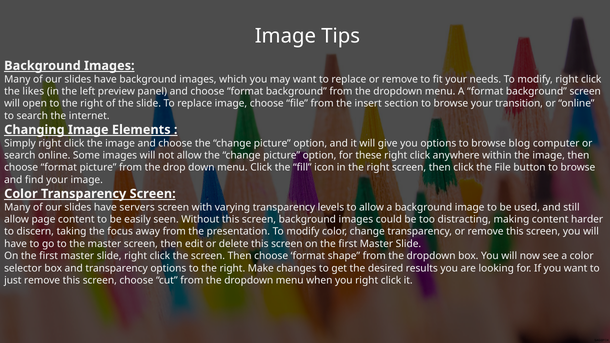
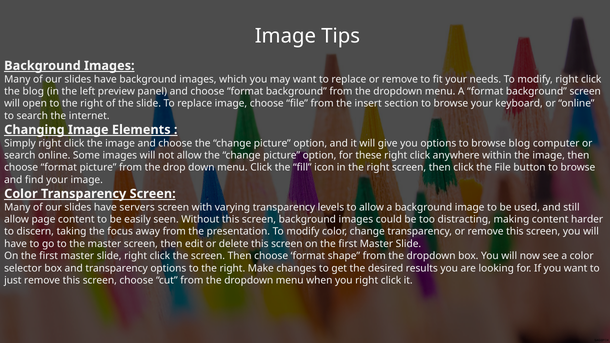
the likes: likes -> blog (33, 91)
transition: transition -> keyboard (519, 104)
